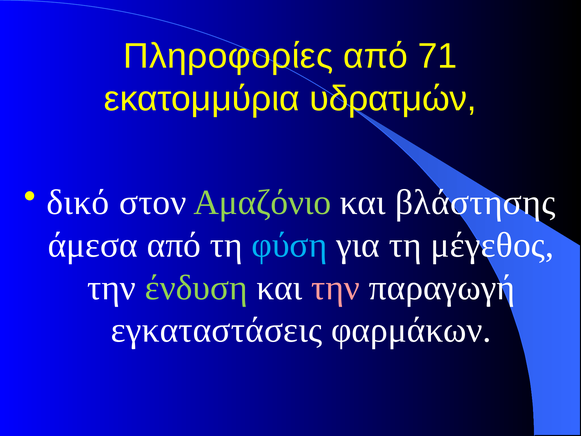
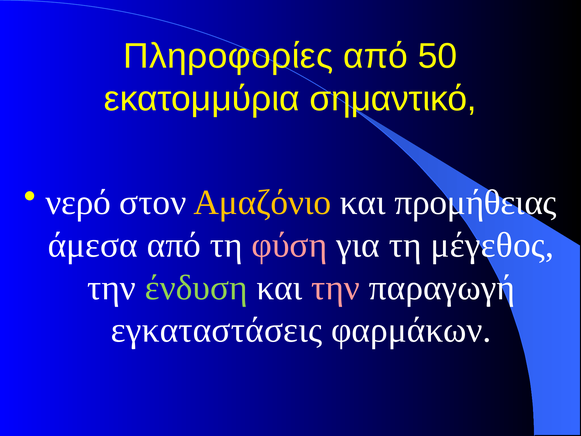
71: 71 -> 50 (438, 56)
υδρατμών: υδρατμών -> σημαντικό (393, 99)
δικό: δικό -> νερό (78, 202)
Αμαζόνιο colour: light green -> yellow (262, 202)
βλάστησης: βλάστησης -> προμήθειας (476, 202)
φύση colour: light blue -> pink (289, 245)
